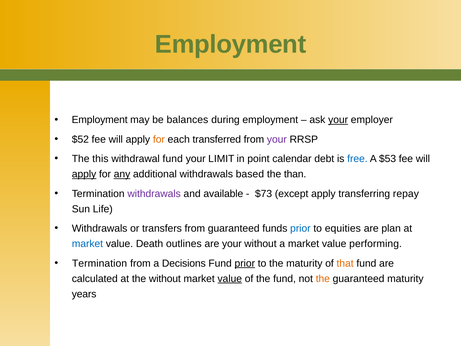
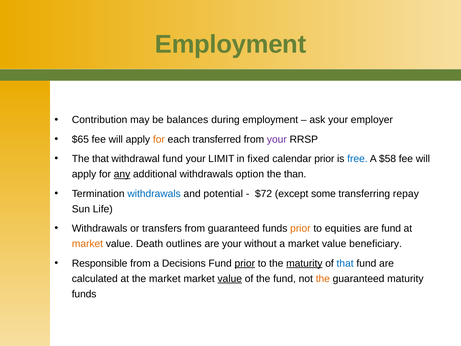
Employment: Employment -> Contribution (100, 120)
your underline: present -> none (338, 120)
$52: $52 -> $65 (80, 139)
The this: this -> that (101, 159)
point: point -> fixed (258, 159)
calendar debt: debt -> prior (324, 159)
$53: $53 -> $58 (388, 159)
apply underline: present -> none (84, 174)
based: based -> option (250, 174)
withdrawals colour: purple -> blue (154, 194)
available: available -> potential (223, 194)
$73: $73 -> $72 (264, 194)
except apply: apply -> some (323, 194)
prior colour: blue -> orange (300, 228)
are plan: plan -> fund (391, 228)
market colour: blue -> orange (87, 244)
performing: performing -> beneficiary (376, 244)
Termination: Termination -> Responsible (100, 263)
maturity underline: none -> present (304, 263)
that colour: orange -> blue (345, 263)
the without: without -> market (165, 279)
years: years -> funds (84, 294)
